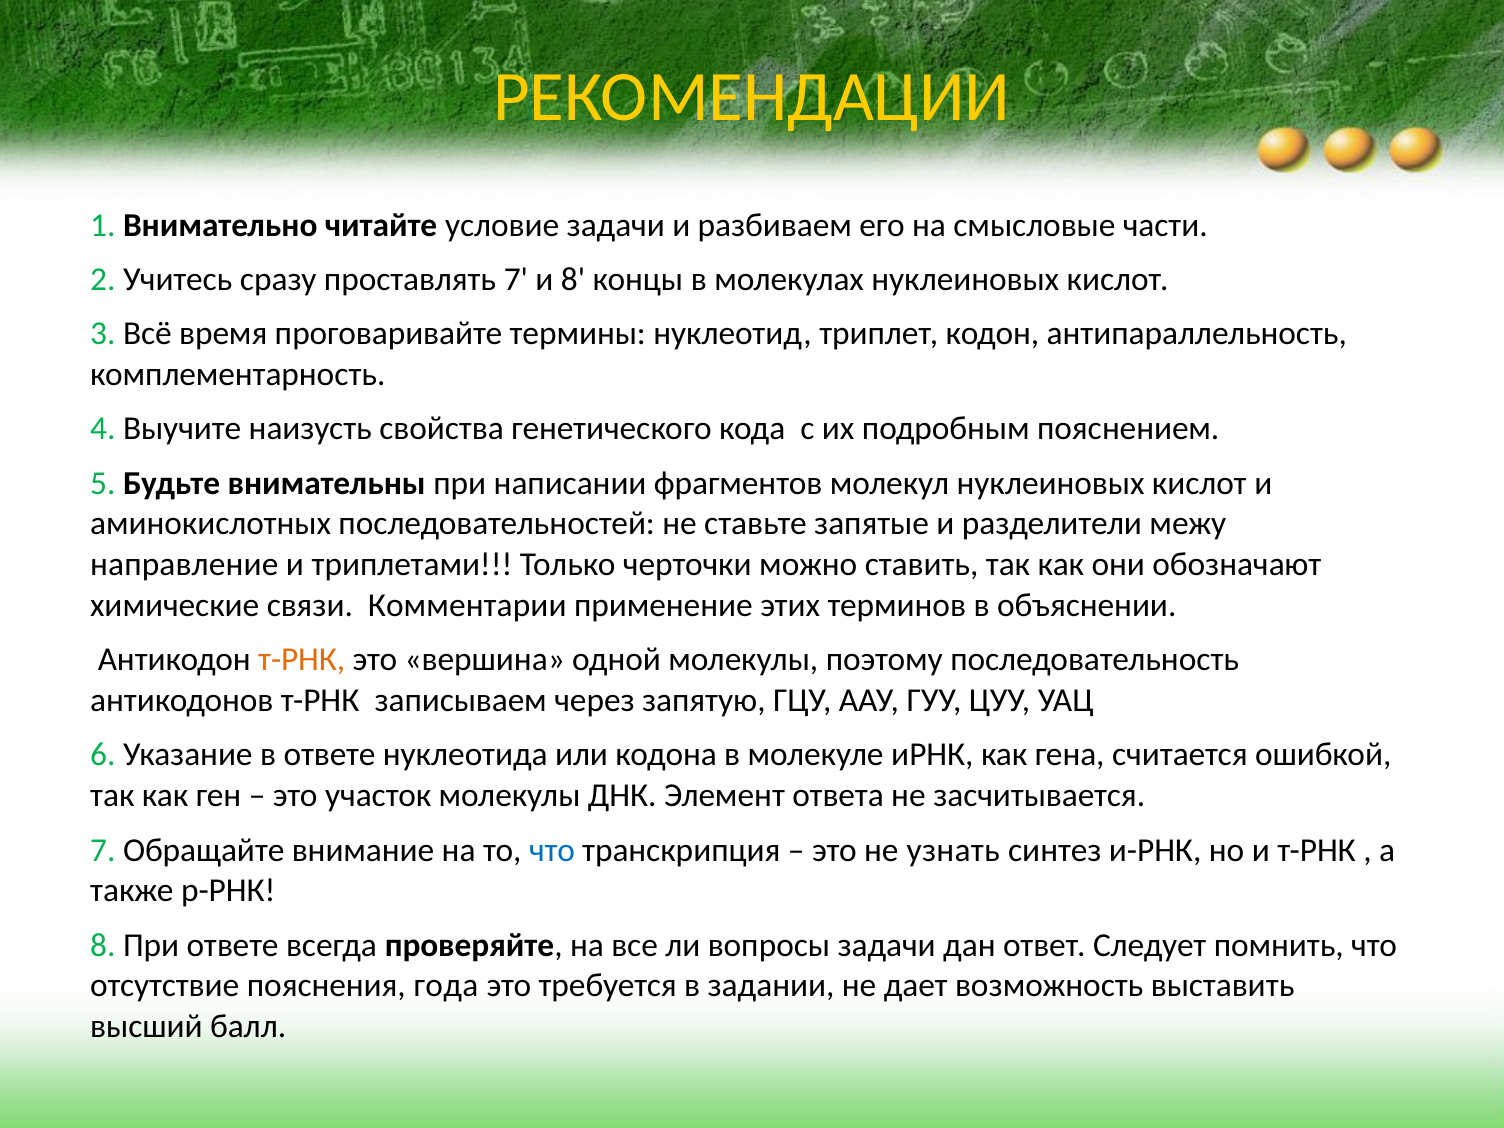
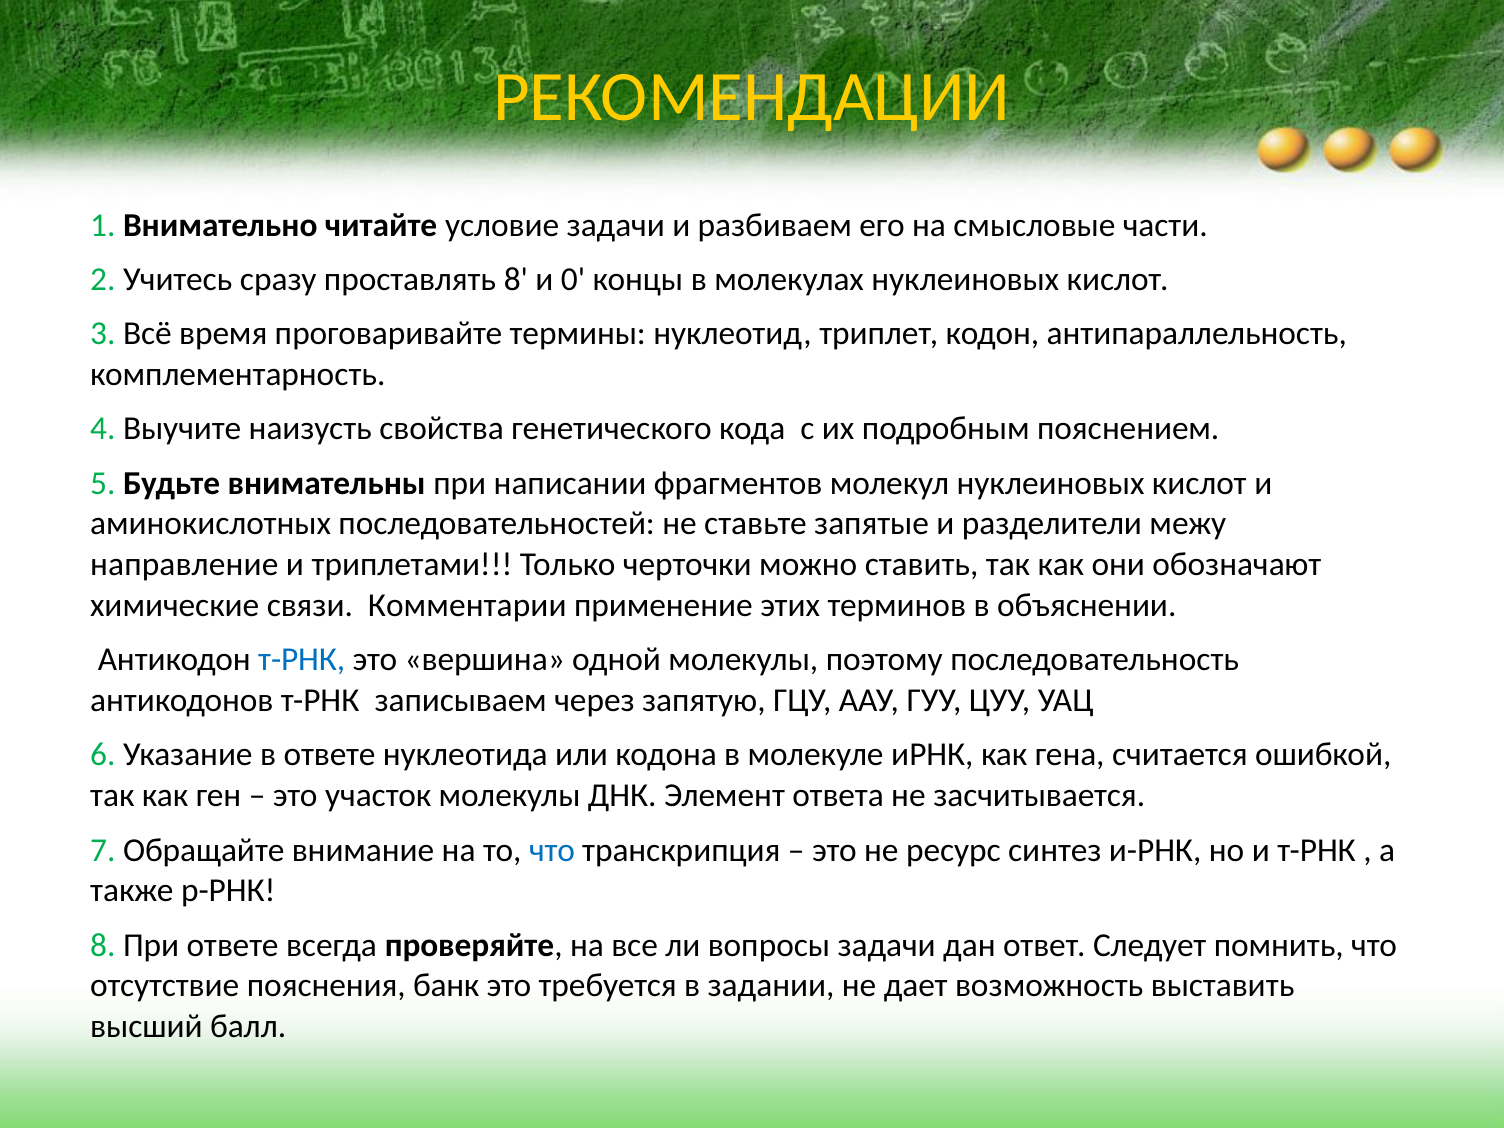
проставлять 7: 7 -> 8 (516, 279)
и 8: 8 -> 0 (573, 279)
т-РНК colour: orange -> blue (302, 660)
узнать: узнать -> ресурс (953, 850)
года: года -> банк (446, 986)
